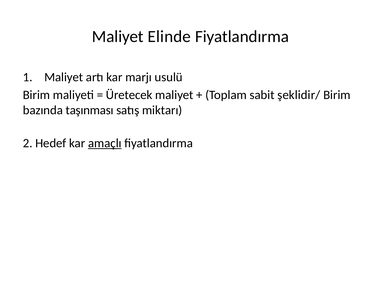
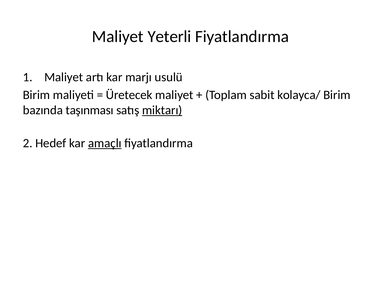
Elinde: Elinde -> Yeterli (169, 36)
şeklidir/: şeklidir/ -> kolayca/ (299, 95)
miktarı underline: none -> present (162, 110)
